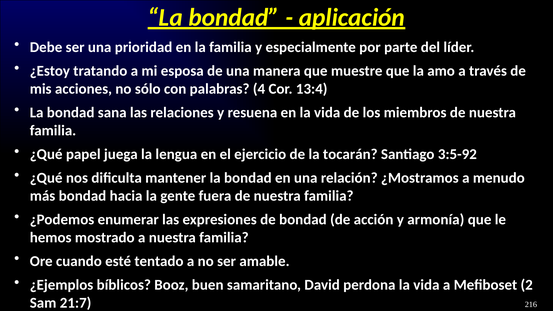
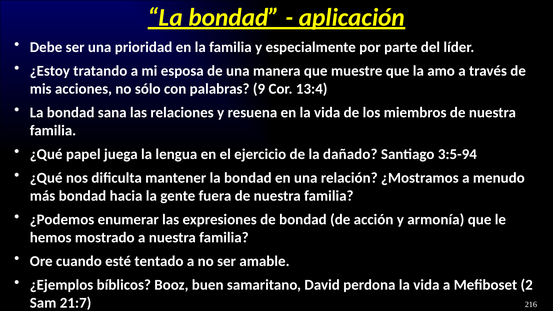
4: 4 -> 9 (259, 89)
tocarán: tocarán -> dañado (350, 154)
3:5-92: 3:5-92 -> 3:5-94 (457, 154)
